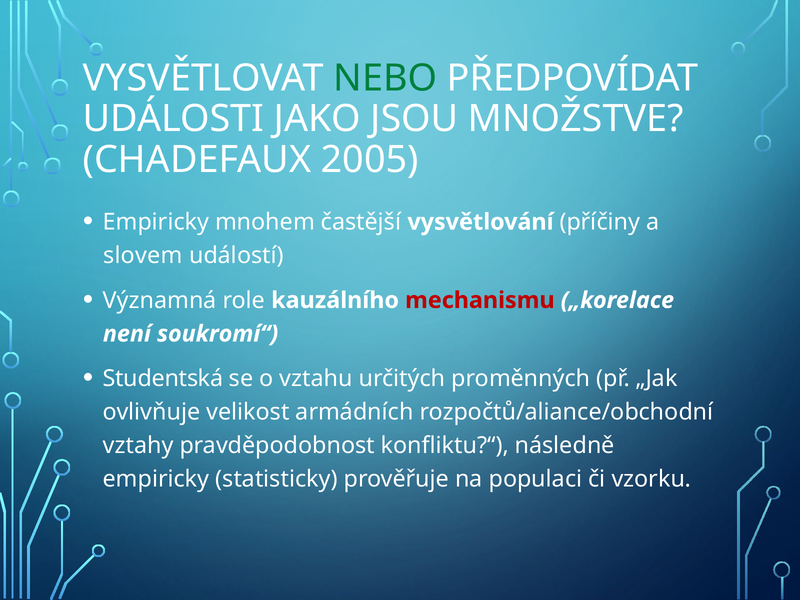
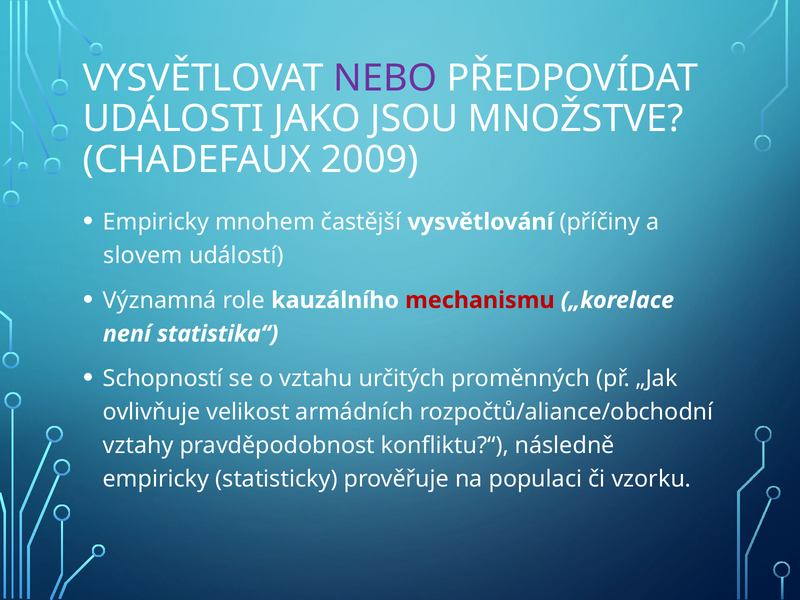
NEBO colour: green -> purple (385, 78)
2005: 2005 -> 2009 (370, 160)
soukromí“: soukromí“ -> statistika“ (218, 334)
Studentská: Studentská -> Schopností (163, 379)
